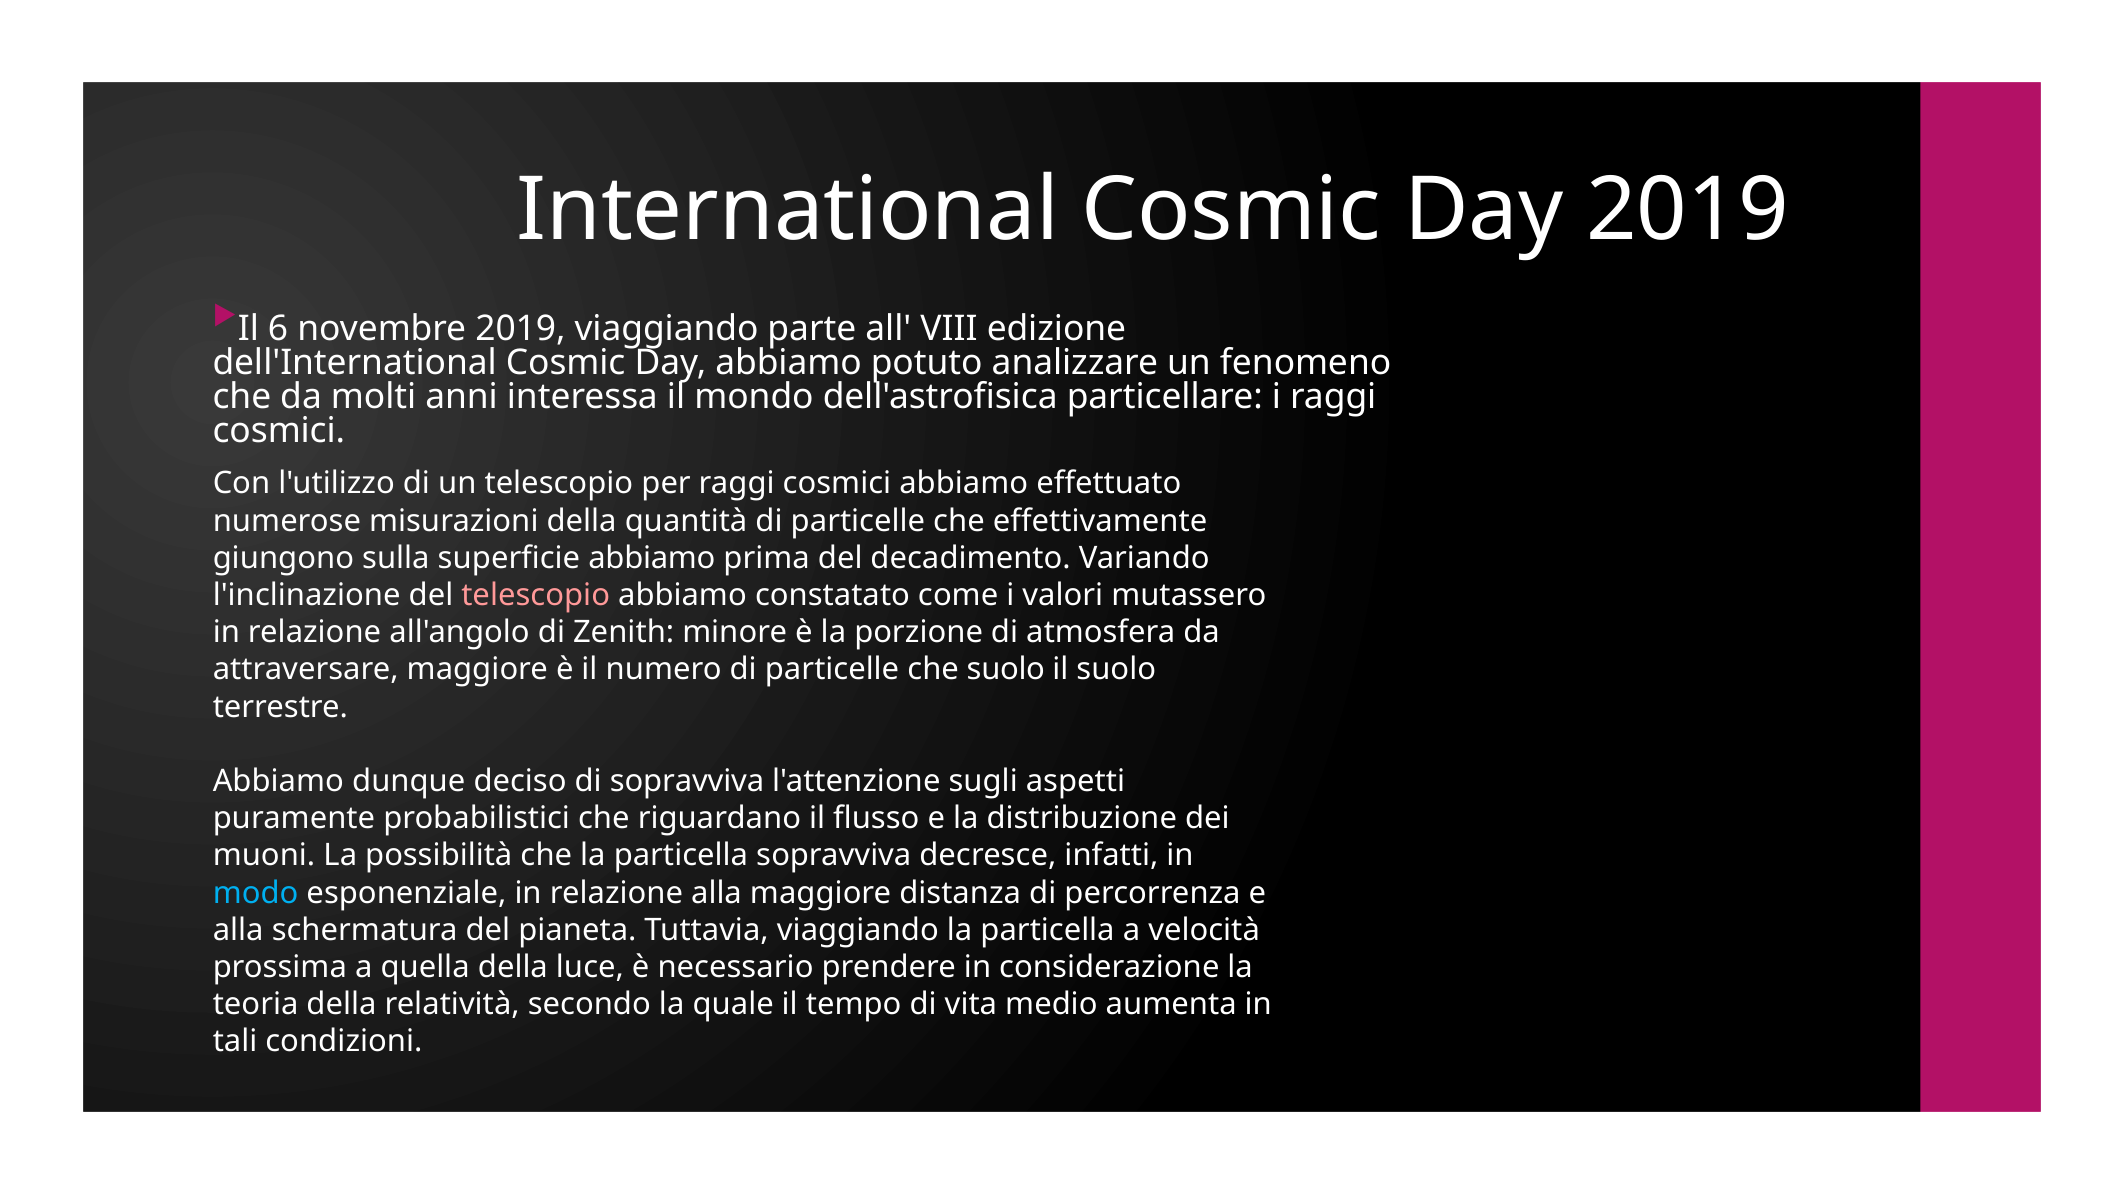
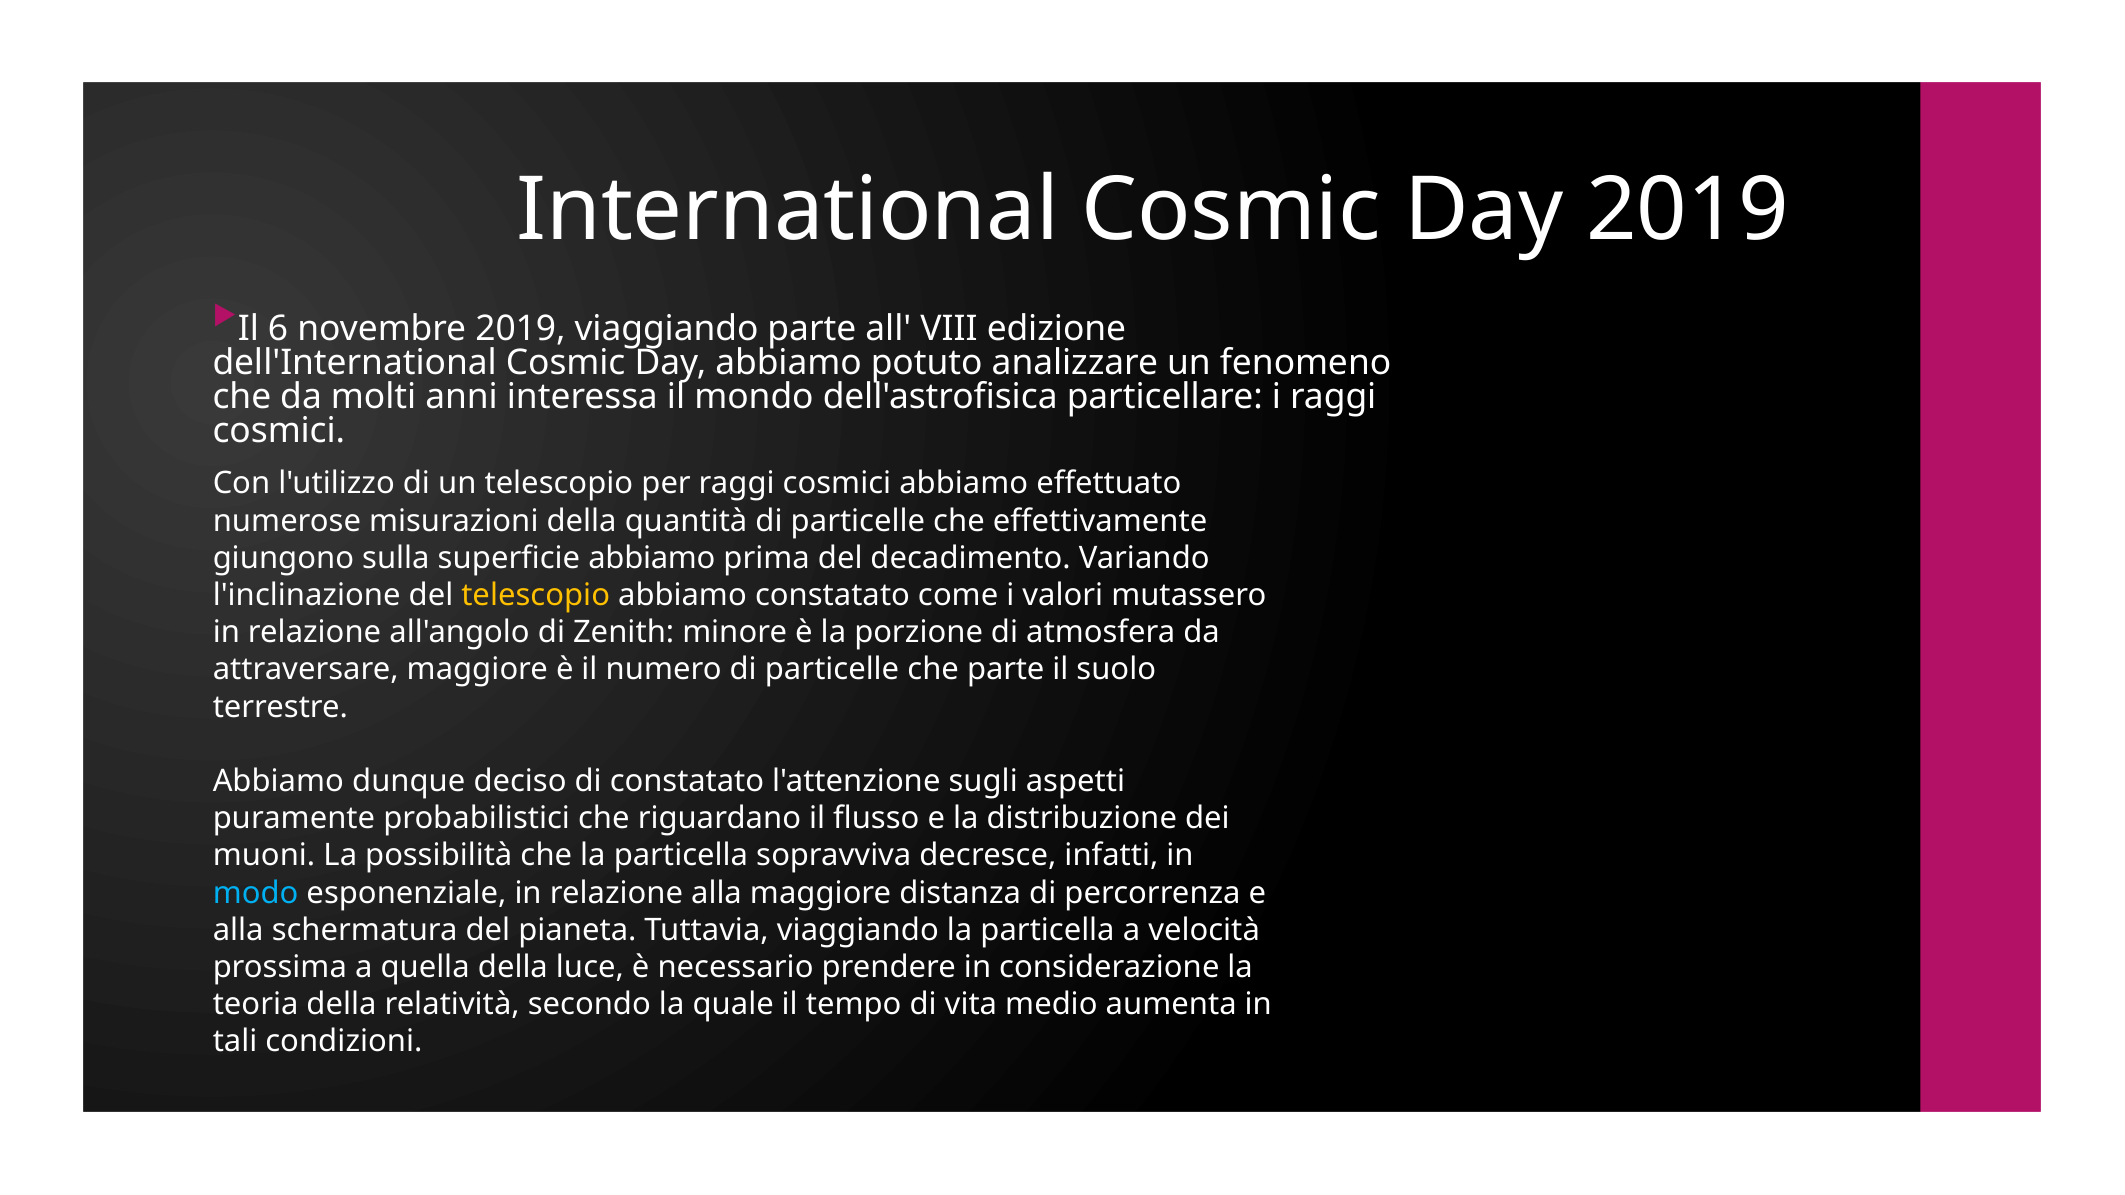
telescopio colour: pink -> yellow (536, 595)
che suolo: suolo -> parte (1006, 670)
di sopravviva: sopravviva -> constatato (687, 781)
